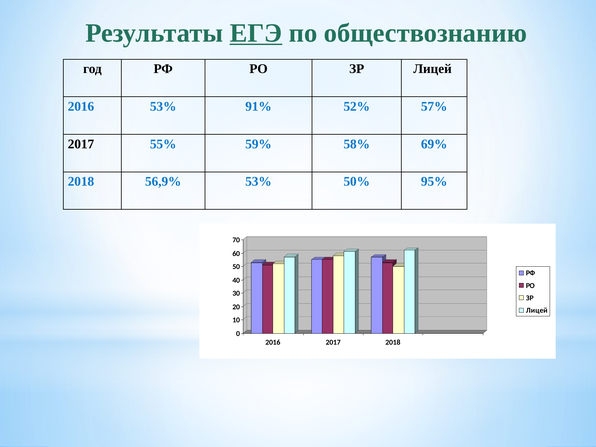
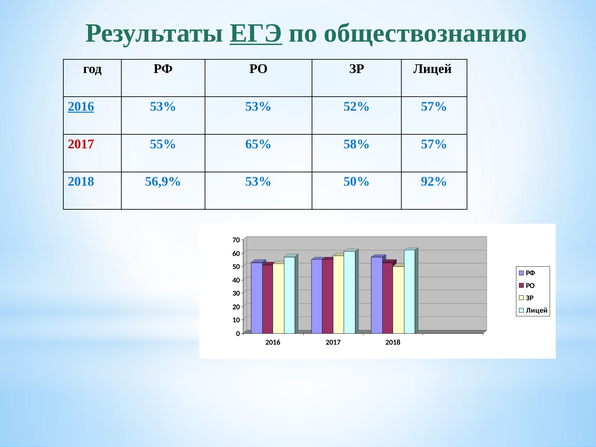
2016 underline: none -> present (81, 106)
53% 91%: 91% -> 53% (258, 106)
2017 colour: black -> red (81, 144)
59%: 59% -> 65% (258, 144)
58% 69%: 69% -> 57% (434, 144)
95%: 95% -> 92% (434, 182)
